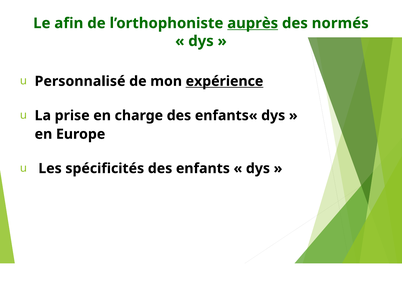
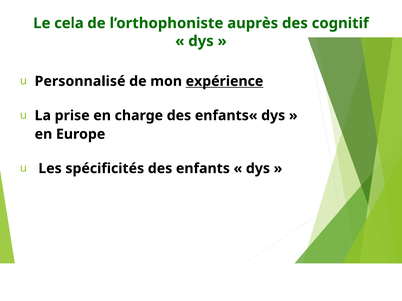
afin: afin -> cela (69, 23)
auprès underline: present -> none (253, 23)
normés: normés -> cognitif (340, 23)
